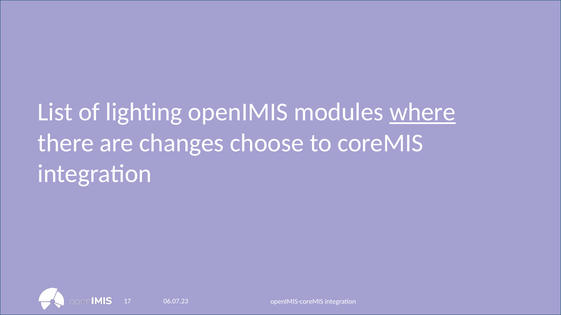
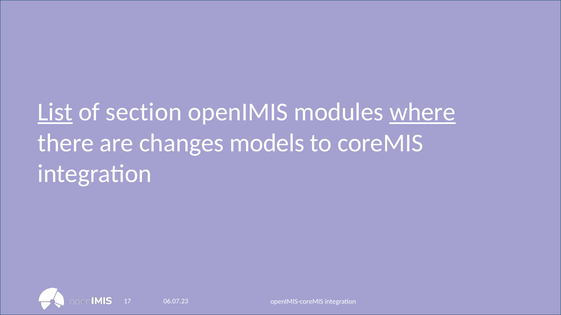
List underline: none -> present (55, 112)
lighting: lighting -> section (144, 112)
choose: choose -> models (267, 143)
